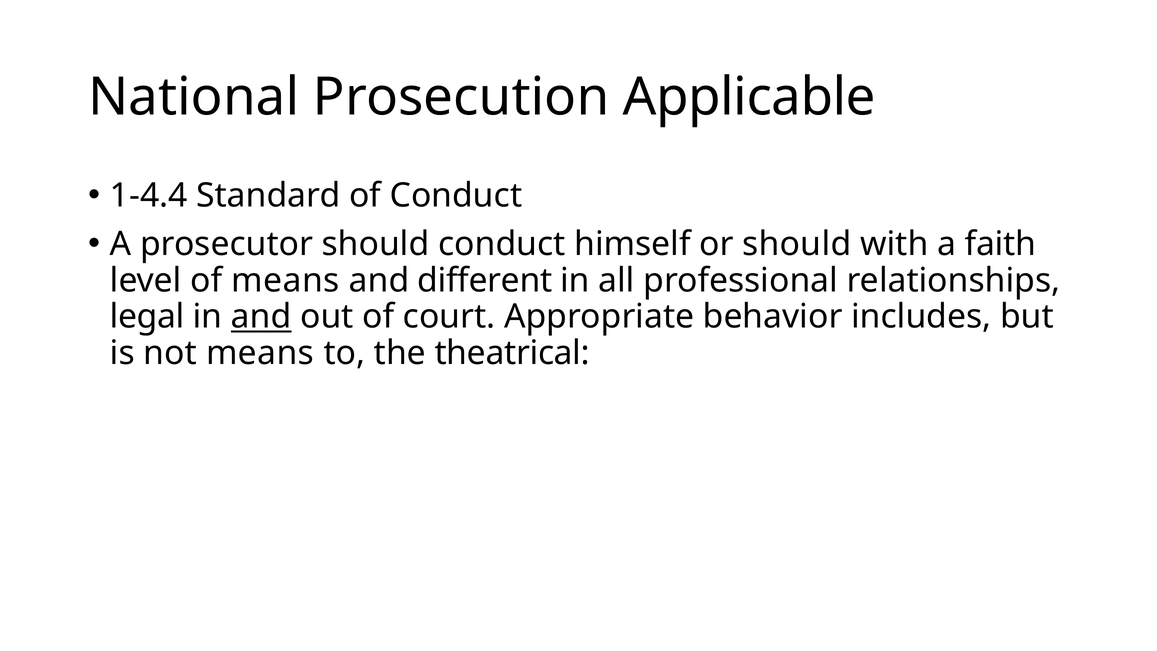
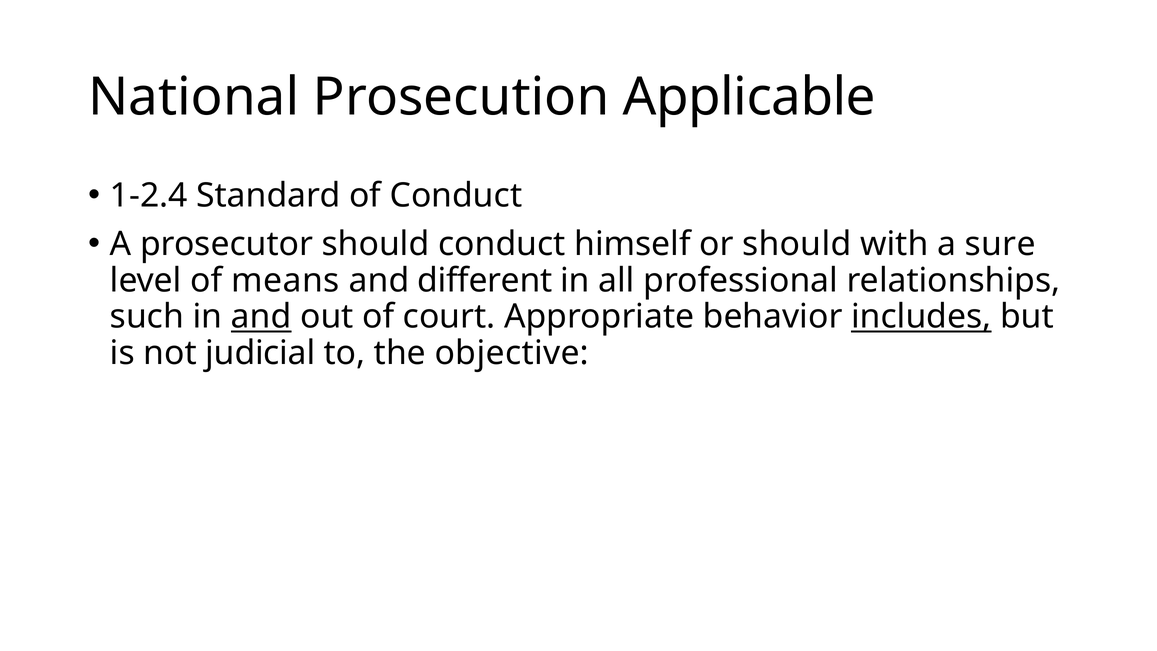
1-4.4: 1-4.4 -> 1-2.4 (149, 196)
faith: faith -> sure (1000, 244)
legal: legal -> such (147, 317)
includes underline: none -> present (921, 317)
not means: means -> judicial (260, 353)
theatrical: theatrical -> objective (512, 353)
